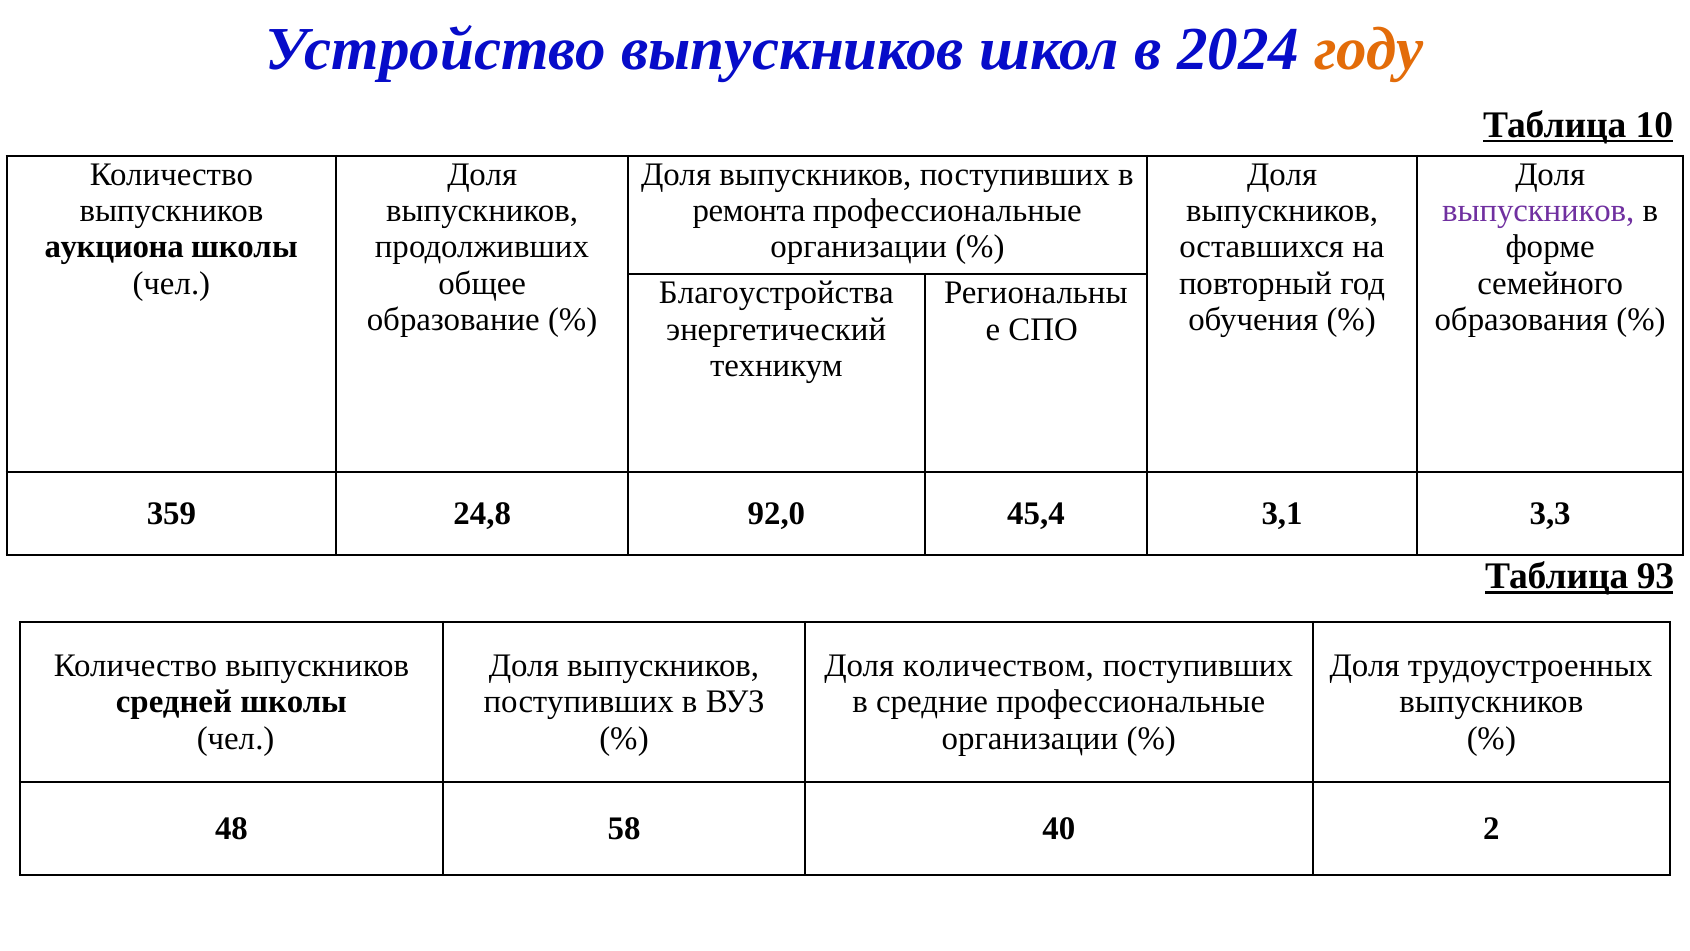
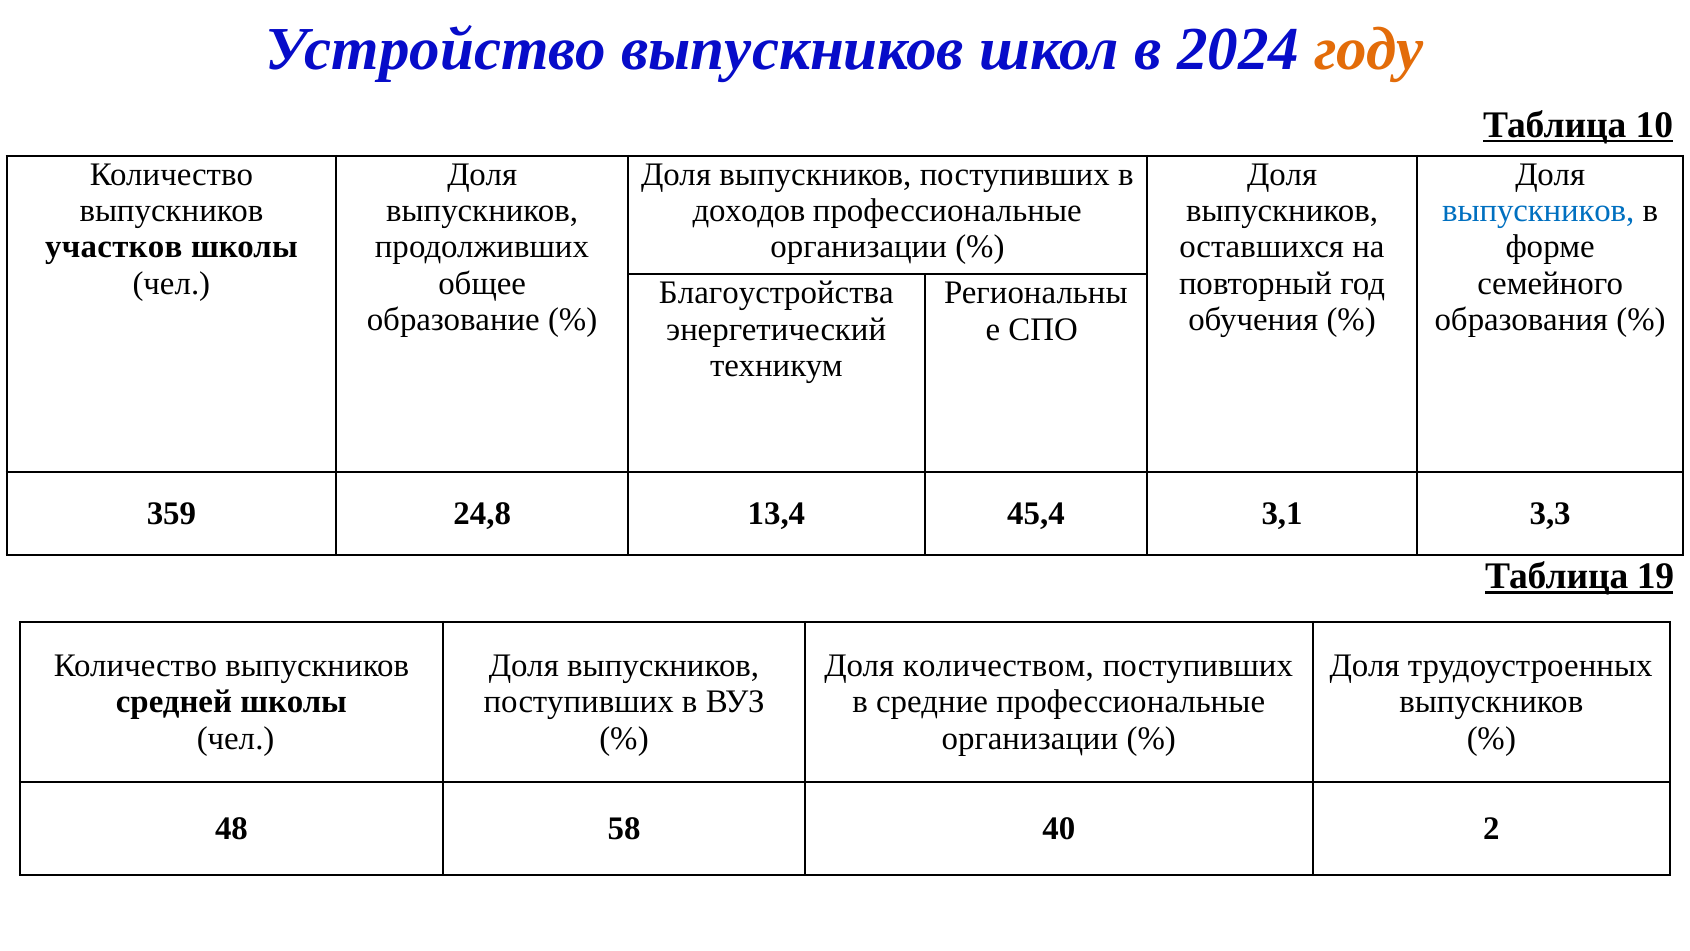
ремонта: ремонта -> доходов (749, 211)
выпускников colour: purple -> blue (1538, 211)
аукциона: аукциона -> участков (114, 247)
92,0: 92,0 -> 13,4 (776, 513)
93: 93 -> 19 (1656, 576)
